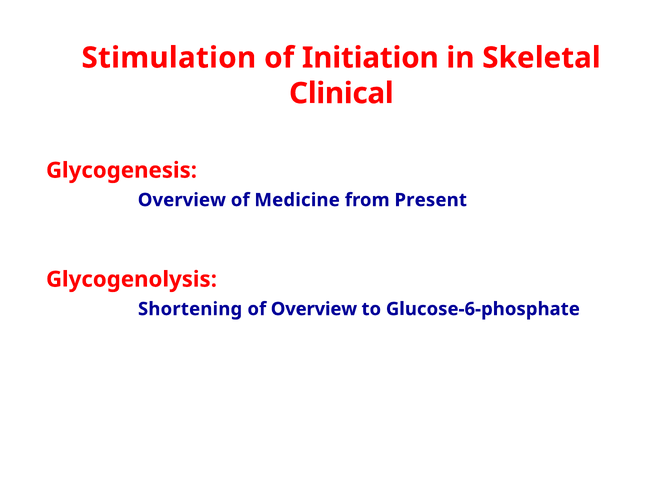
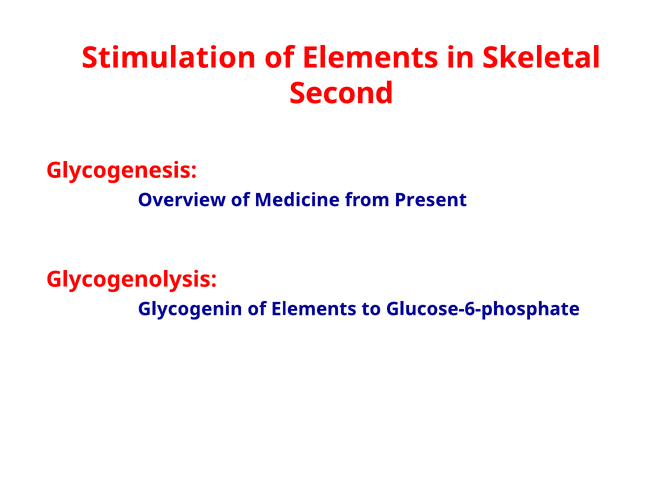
Initiation: Initiation -> Elements (370, 58)
Clinical: Clinical -> Second (341, 93)
Shortening: Shortening -> Glycogenin (190, 309)
Overview: Overview -> Elements (314, 309)
